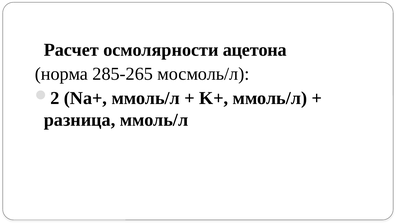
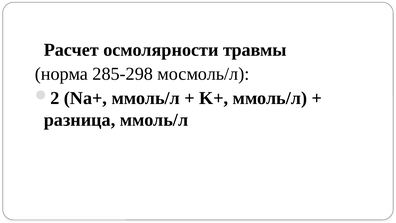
ацетона: ацетона -> травмы (255, 50)
285-265: 285-265 -> 285-298 (123, 74)
